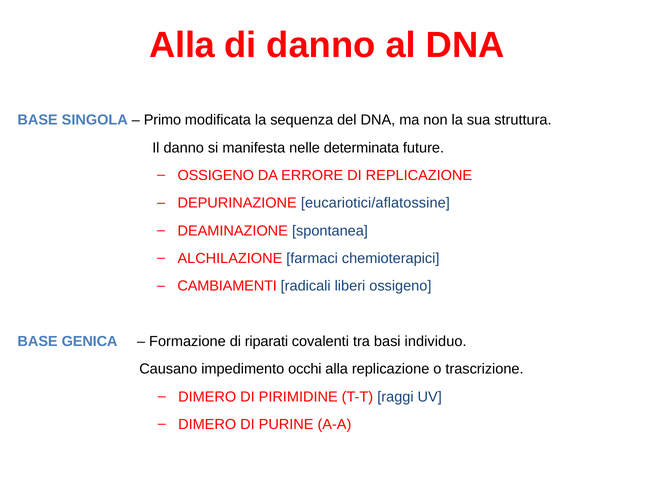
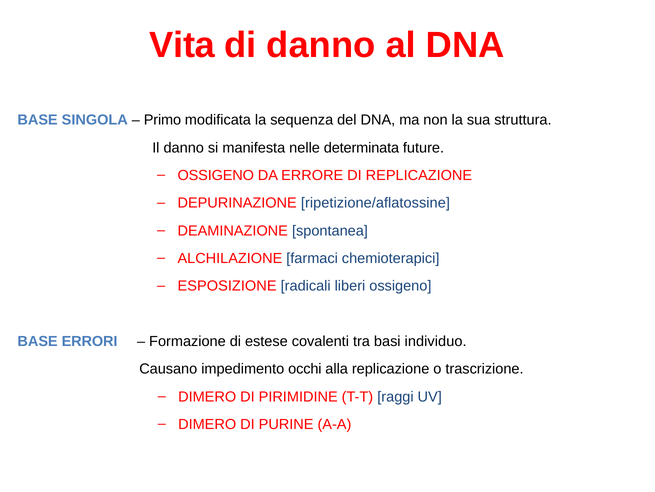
Alla: Alla -> Vita (182, 45)
eucariotici/aflatossine: eucariotici/aflatossine -> ripetizione/aflatossine (375, 203)
CAMBIAMENTI: CAMBIAMENTI -> ESPOSIZIONE (227, 286)
GENICA: GENICA -> ERRORI (90, 341)
riparati: riparati -> estese (266, 341)
